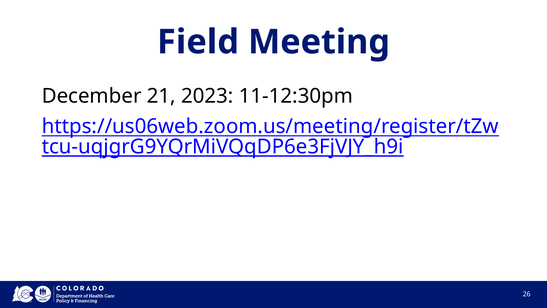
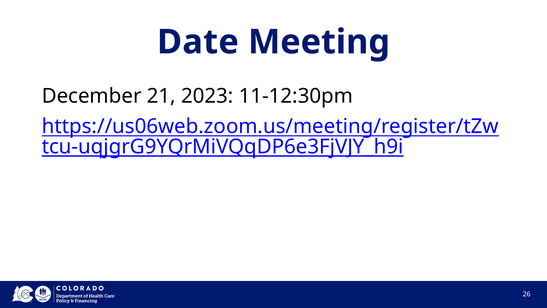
Field: Field -> Date (198, 42)
